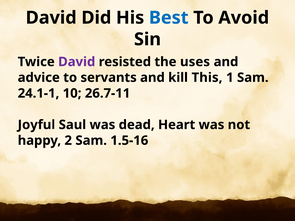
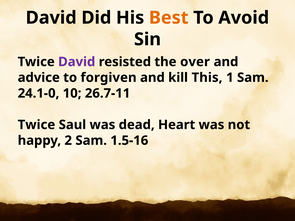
Best colour: blue -> orange (169, 18)
uses: uses -> over (195, 62)
servants: servants -> forgiven (109, 78)
24.1-1: 24.1-1 -> 24.1-0 (39, 93)
Joyful: Joyful -> Twice (36, 125)
